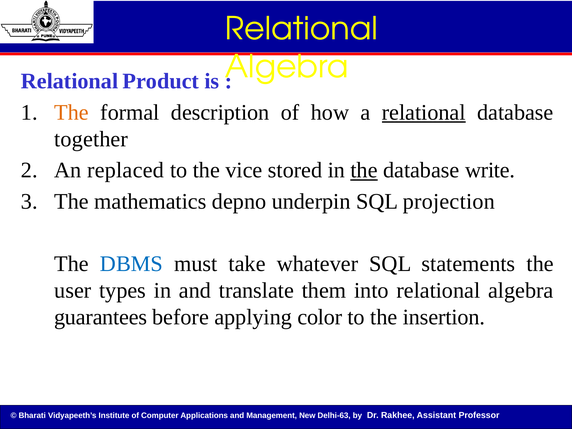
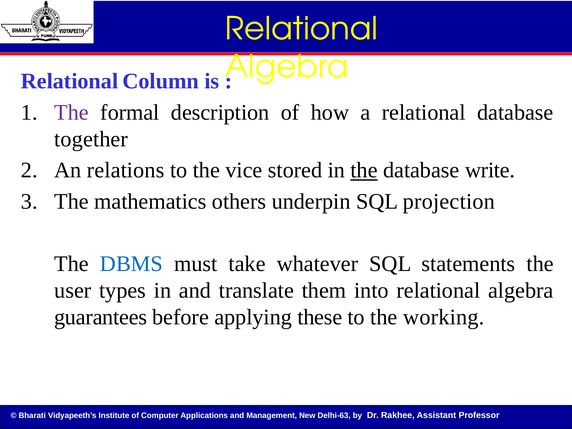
Product: Product -> Column (161, 81)
The colour: orange -> purple (72, 112)
relational underline: present -> none (424, 112)
replaced: replaced -> relations (126, 170)
depno: depno -> others (239, 201)
color: color -> these (320, 317)
insertion: insertion -> working (444, 317)
